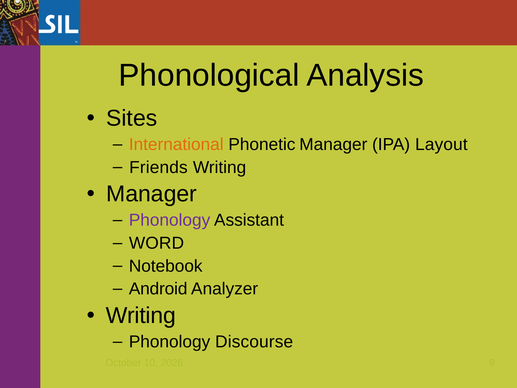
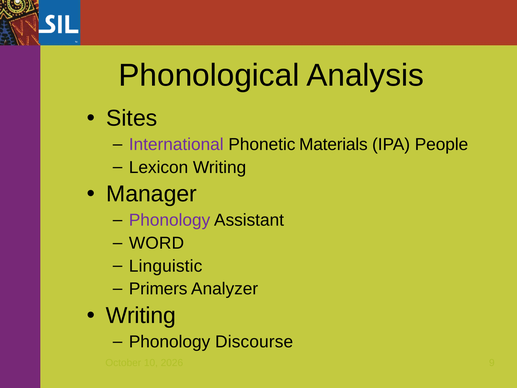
International colour: orange -> purple (176, 144)
Phonetic Manager: Manager -> Materials (333, 144)
Layout: Layout -> People (442, 144)
Friends: Friends -> Lexicon (159, 167)
Notebook: Notebook -> Linguistic (166, 266)
Android: Android -> Primers (158, 289)
